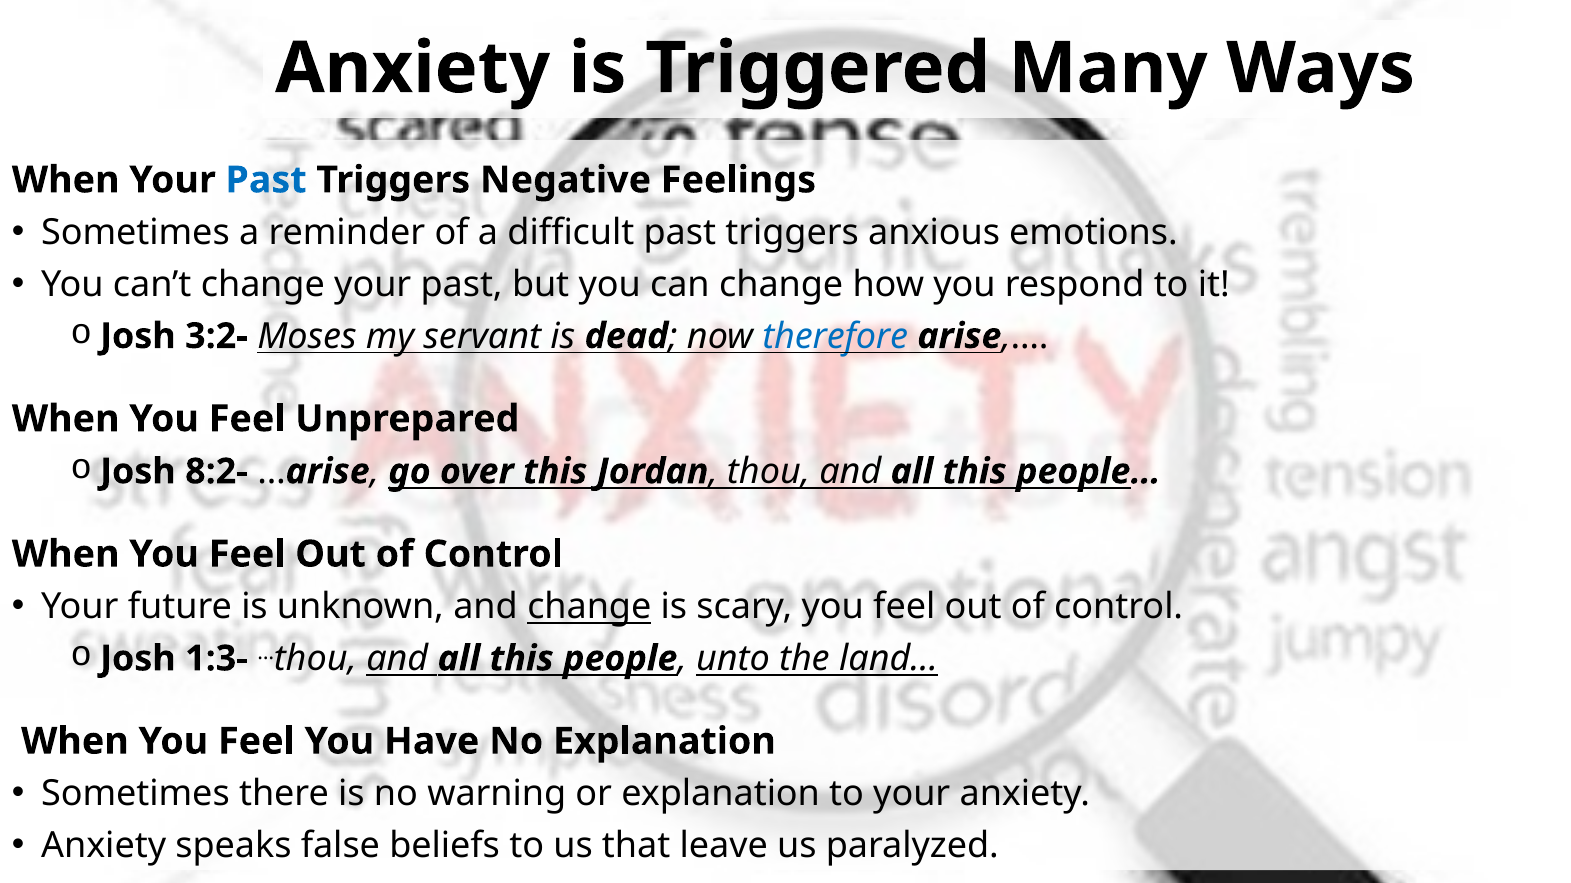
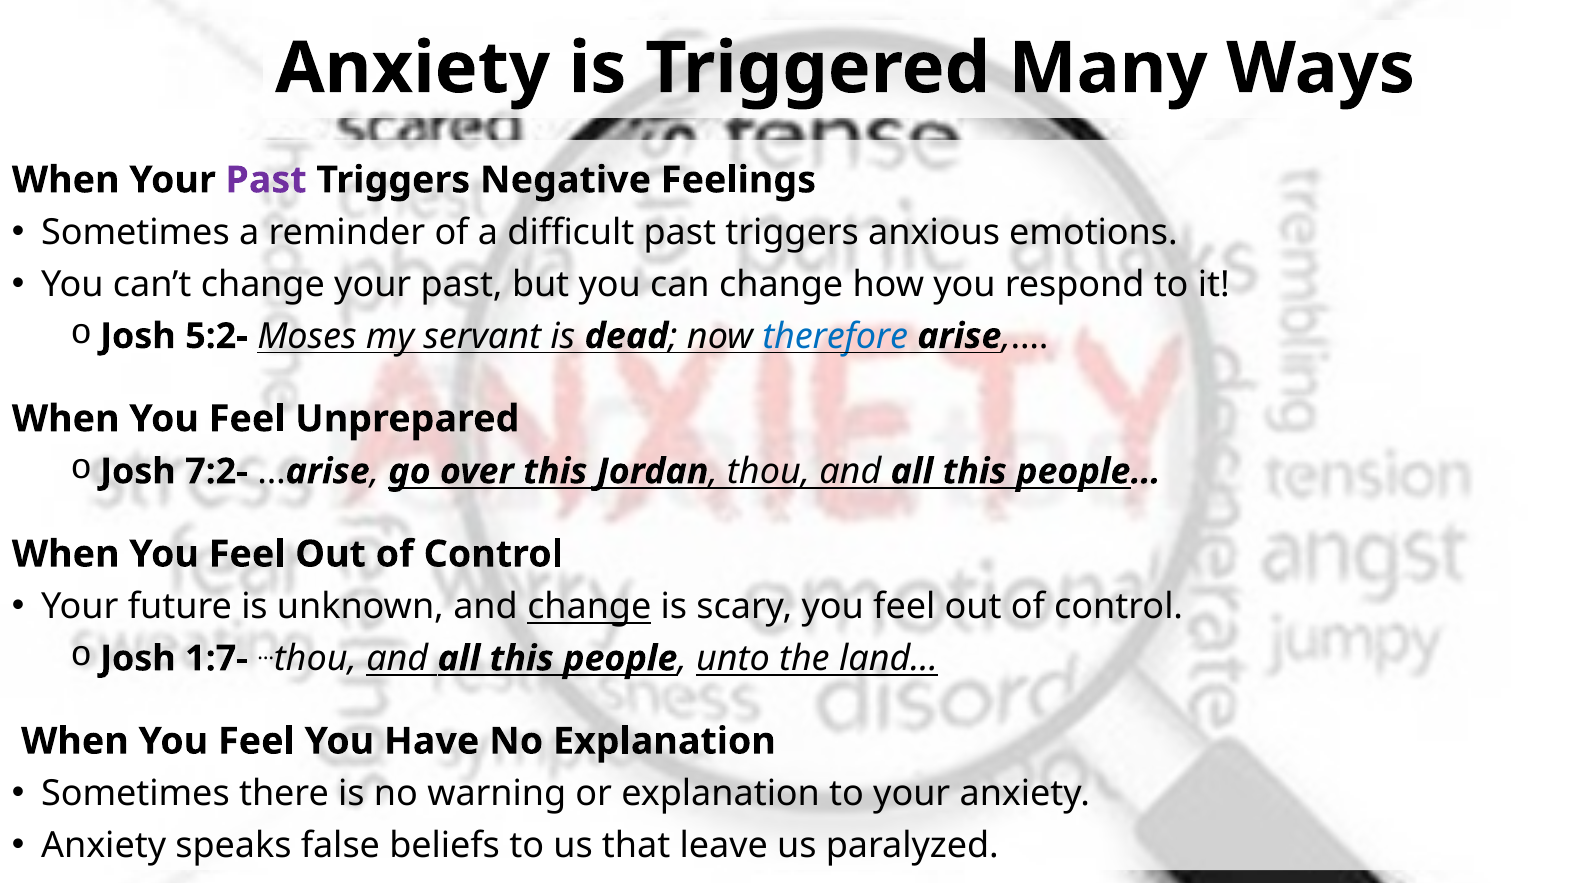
Past colour: blue -> purple (266, 180)
3:2-: 3:2- -> 5:2- (216, 336)
8:2-: 8:2- -> 7:2- (216, 472)
1:3-: 1:3- -> 1:7- (216, 659)
